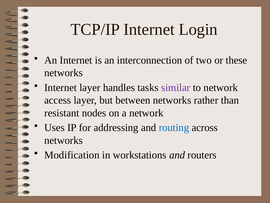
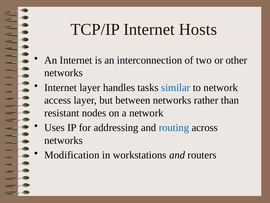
Login: Login -> Hosts (198, 29)
these: these -> other (236, 60)
similar colour: purple -> blue (176, 87)
